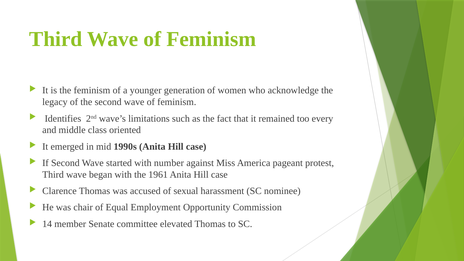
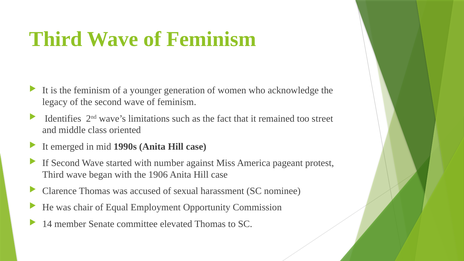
every: every -> street (322, 118)
1961: 1961 -> 1906 (158, 175)
